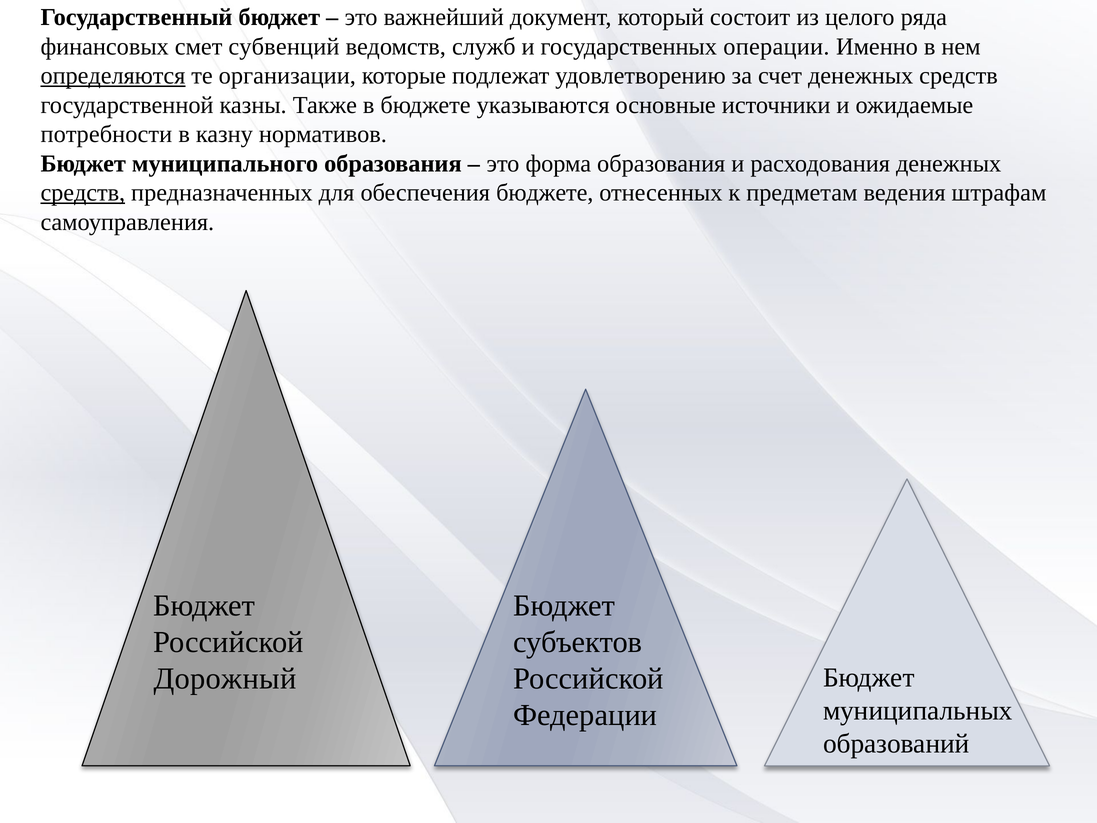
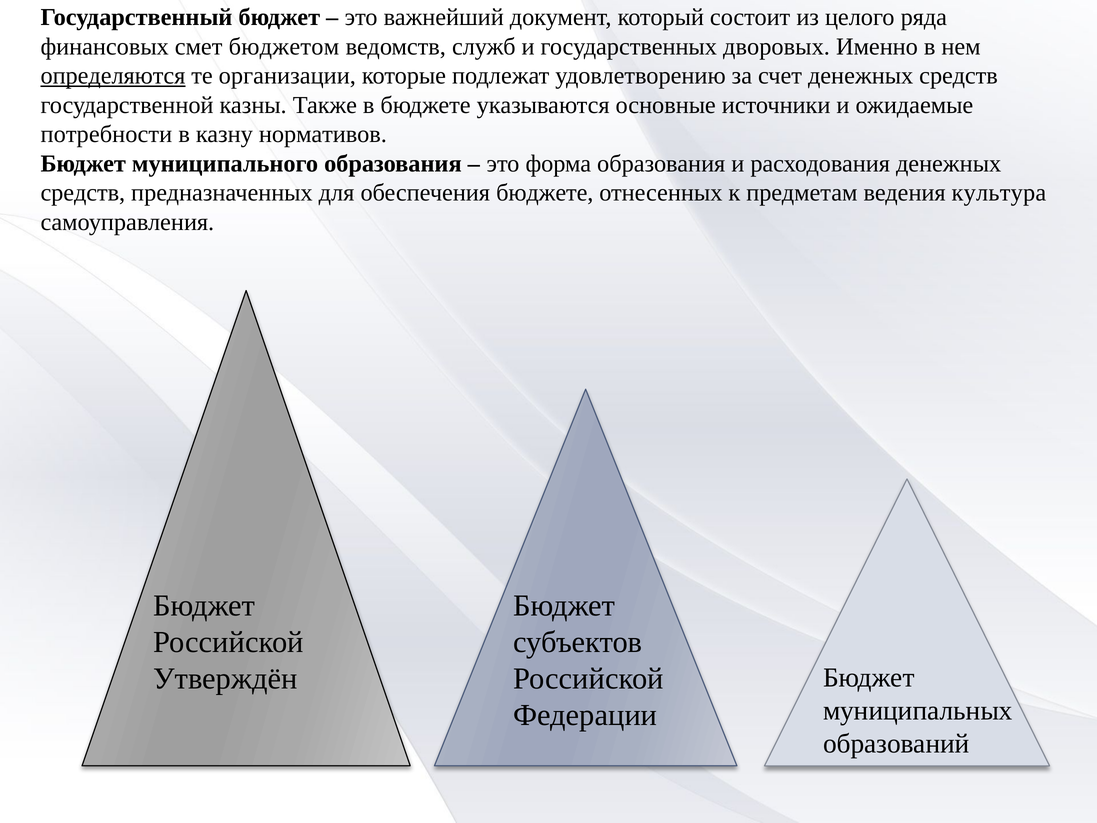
субвенций: субвенций -> бюджетом (284, 47)
операции: операции -> дворовых (777, 47)
средств underline: present -> none (83, 193)
штрафам: штрафам -> культура (999, 193)
Дорожный: Дорожный -> Утверждён (225, 679)
